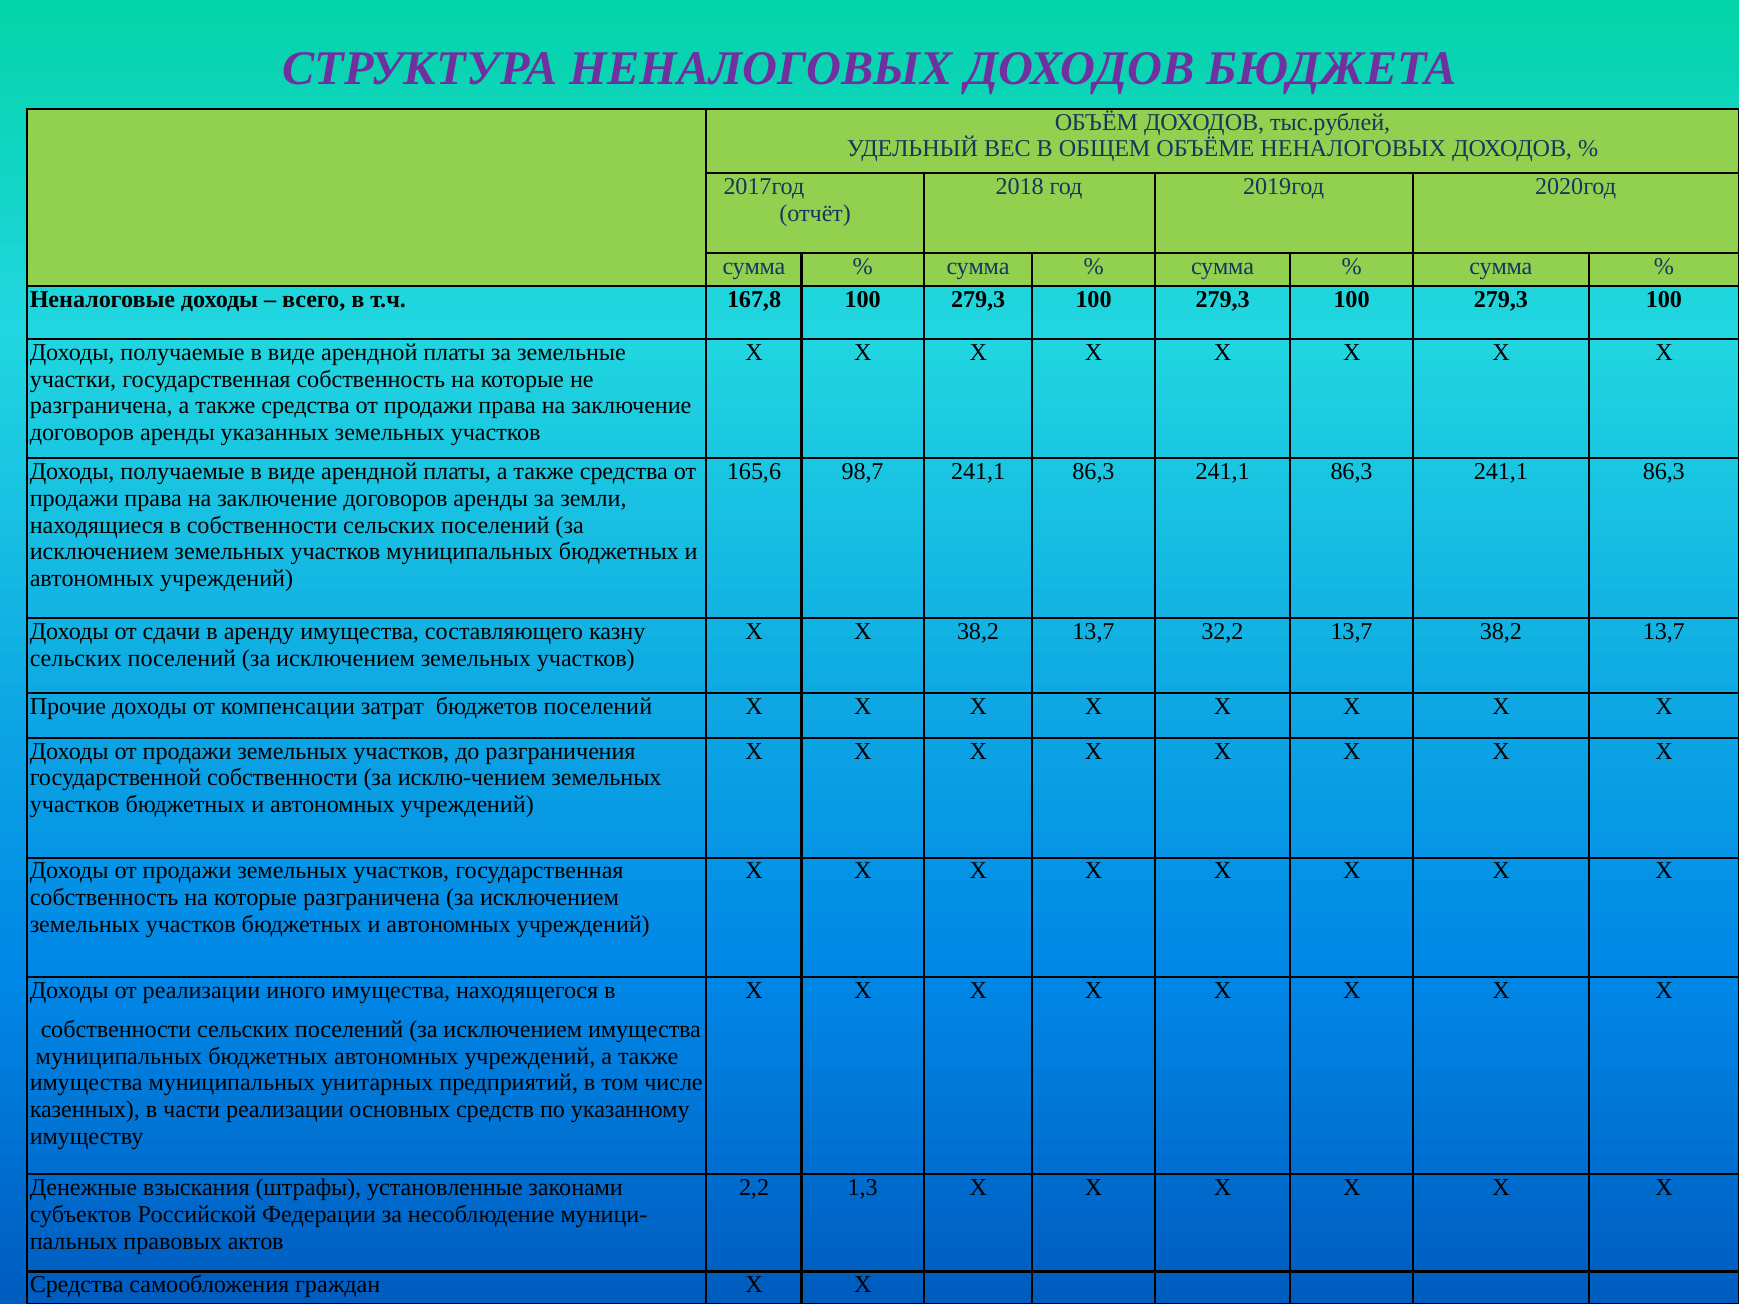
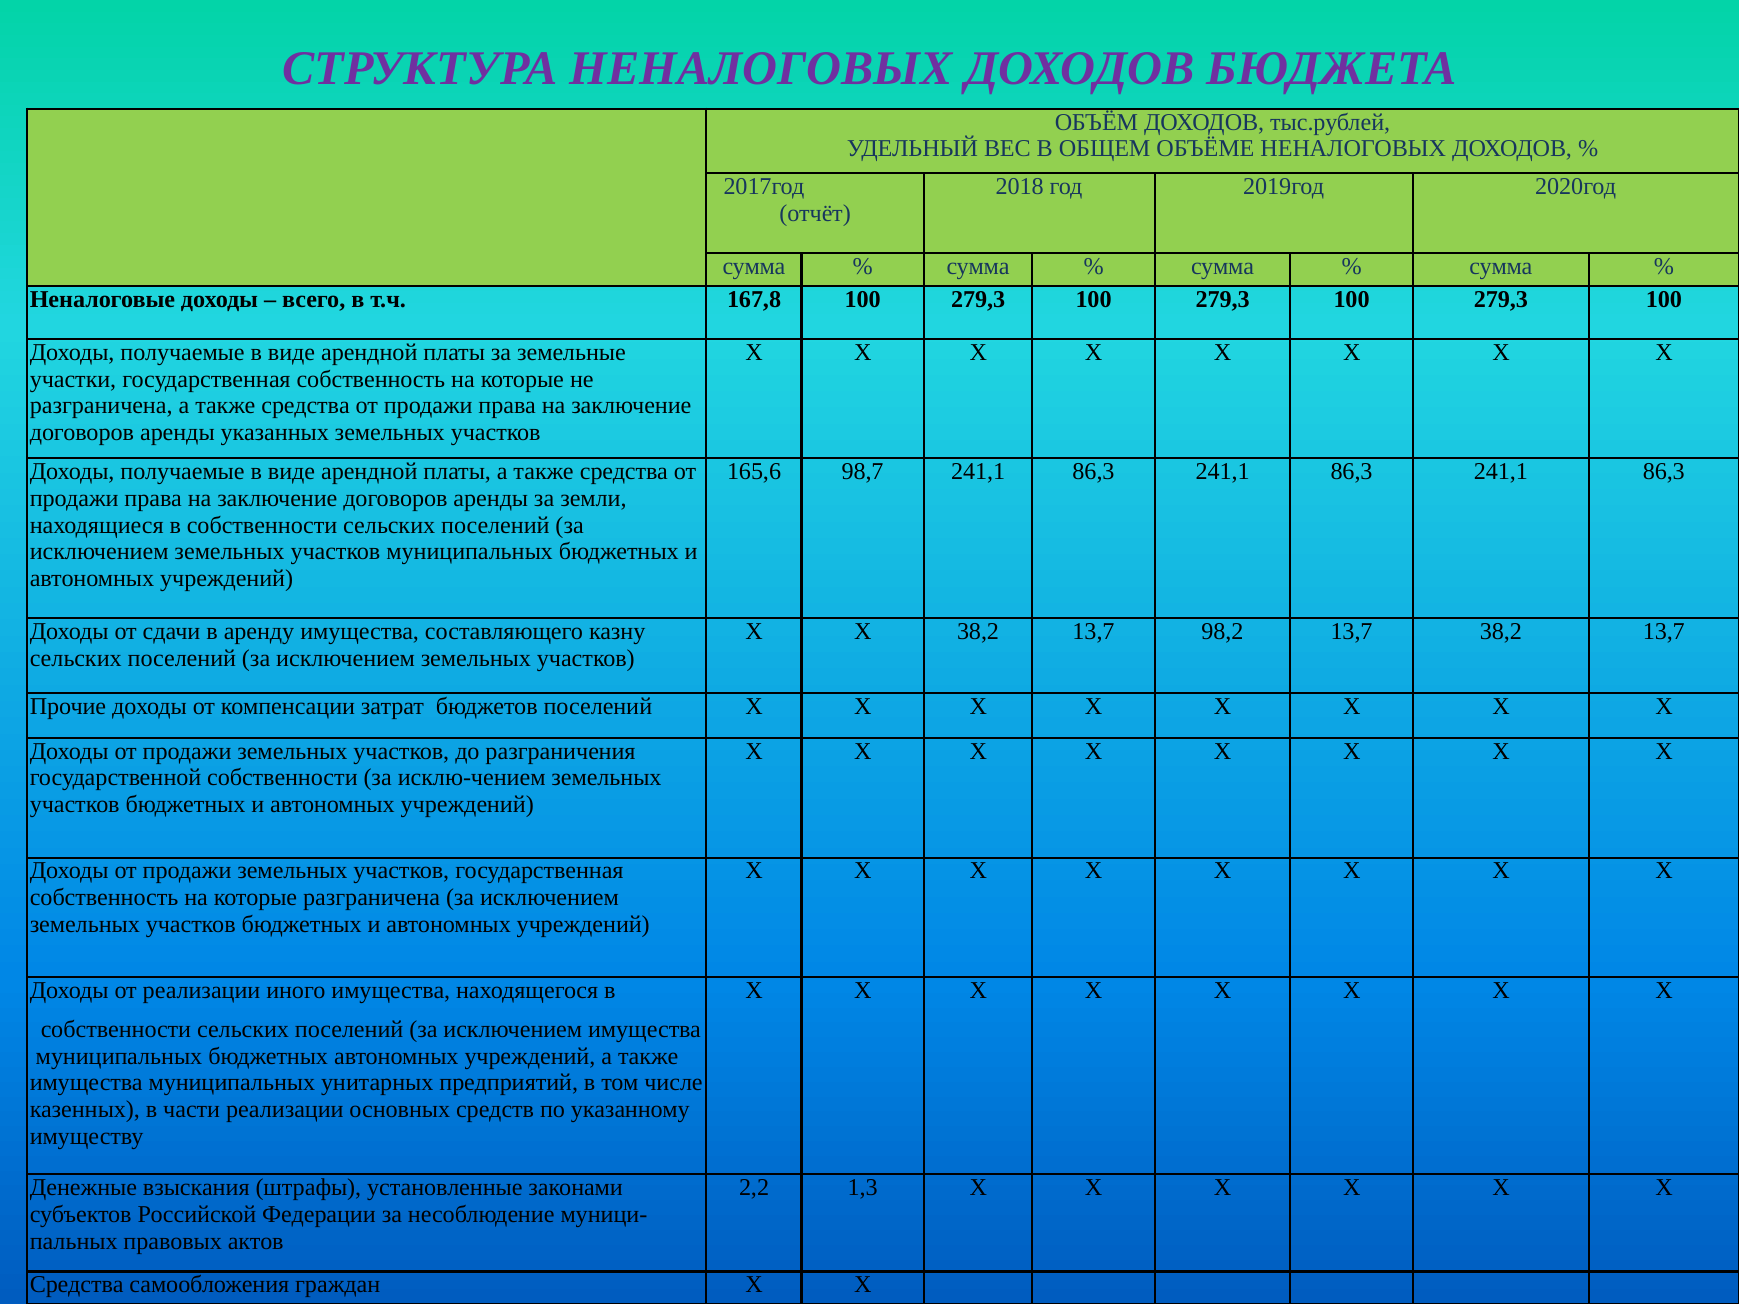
32,2: 32,2 -> 98,2 (1222, 632)
